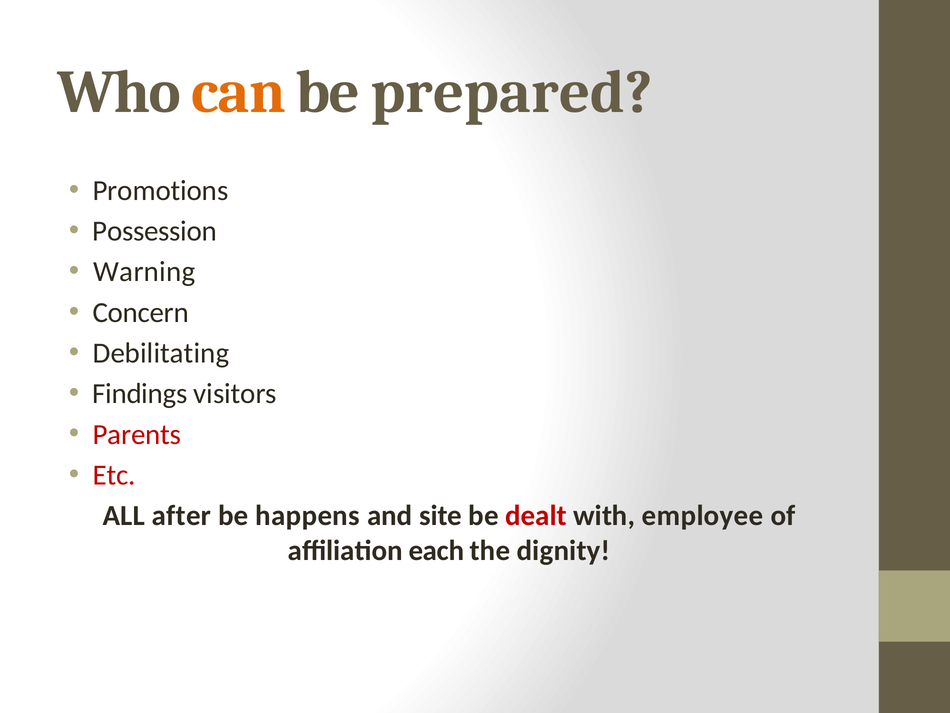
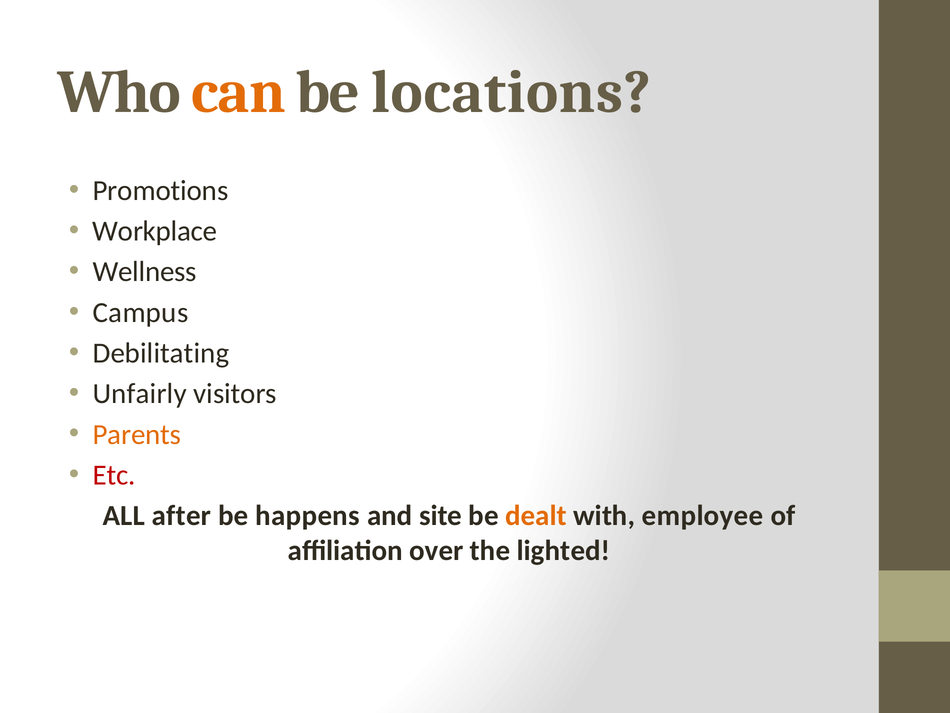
prepared: prepared -> locations (511, 92)
Possession: Possession -> Workplace (155, 231)
Warning: Warning -> Wellness (145, 272)
Concern: Concern -> Campus (140, 312)
Findings: Findings -> Unfairly (140, 394)
Parents colour: red -> orange (137, 434)
dealt colour: red -> orange (536, 515)
each: each -> over (436, 550)
dignity: dignity -> lighted (563, 550)
